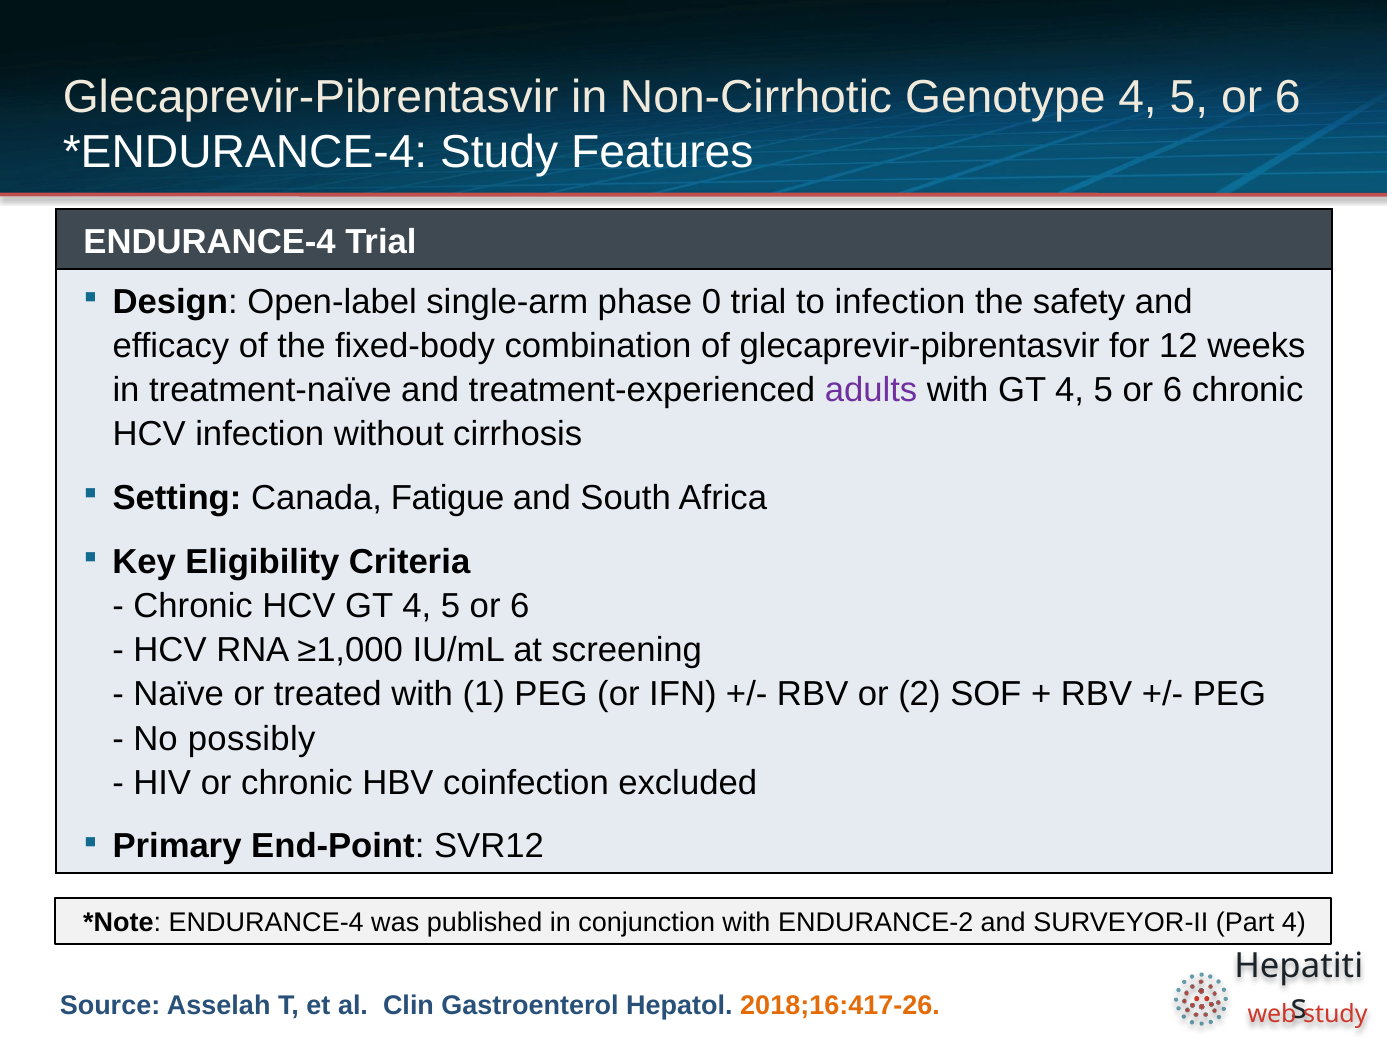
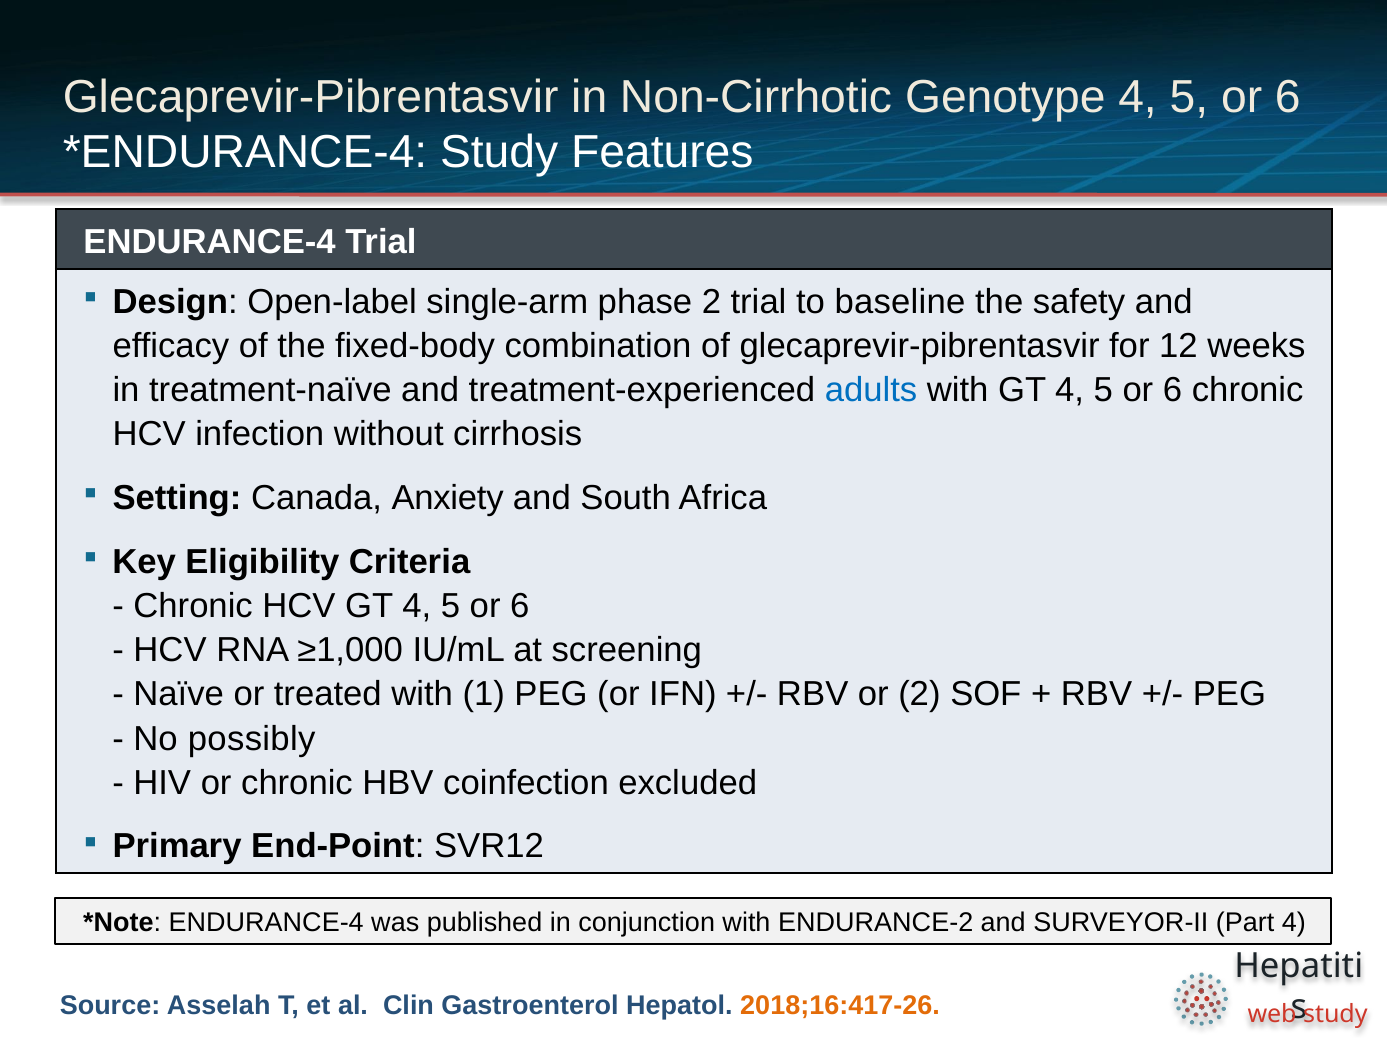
phase 0: 0 -> 2 (712, 302)
to infection: infection -> baseline (900, 302)
adults colour: purple -> blue (871, 390)
Fatigue: Fatigue -> Anxiety (448, 498)
